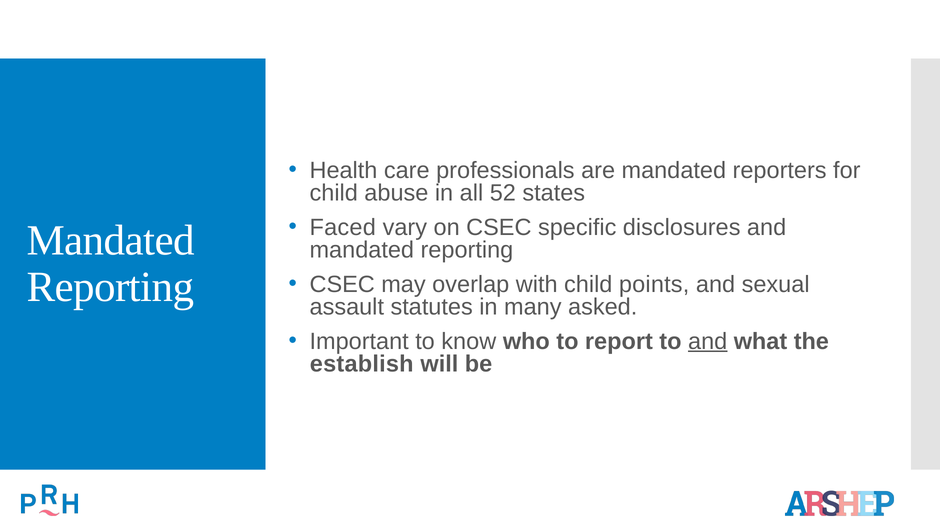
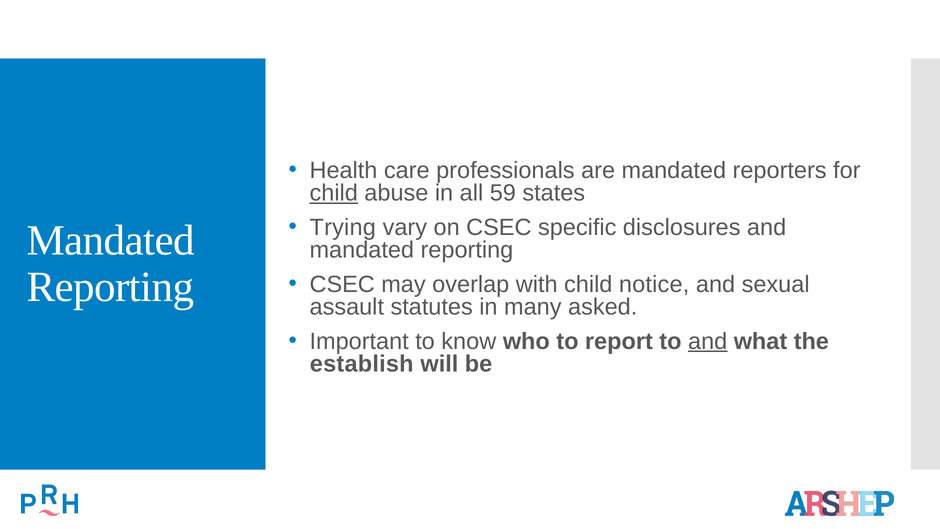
child underline: none -> present (334, 193)
52: 52 -> 59 (503, 193)
Faced: Faced -> Trying (343, 227)
points: points -> notice (654, 284)
